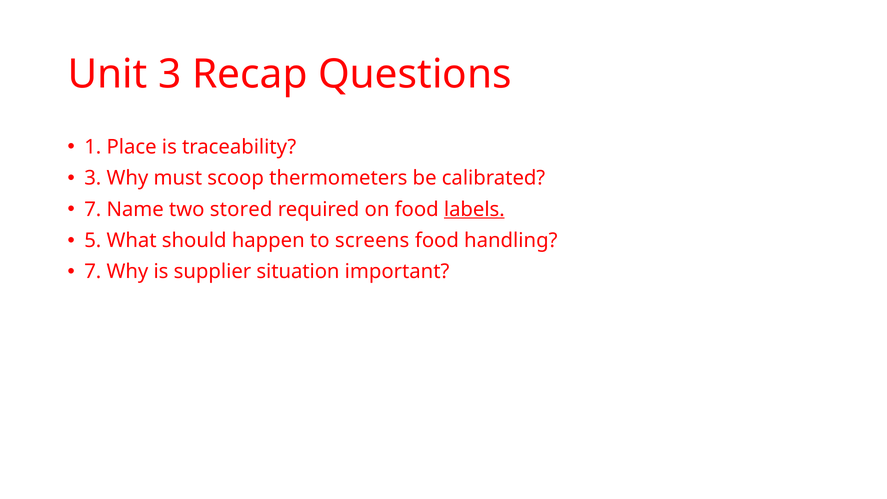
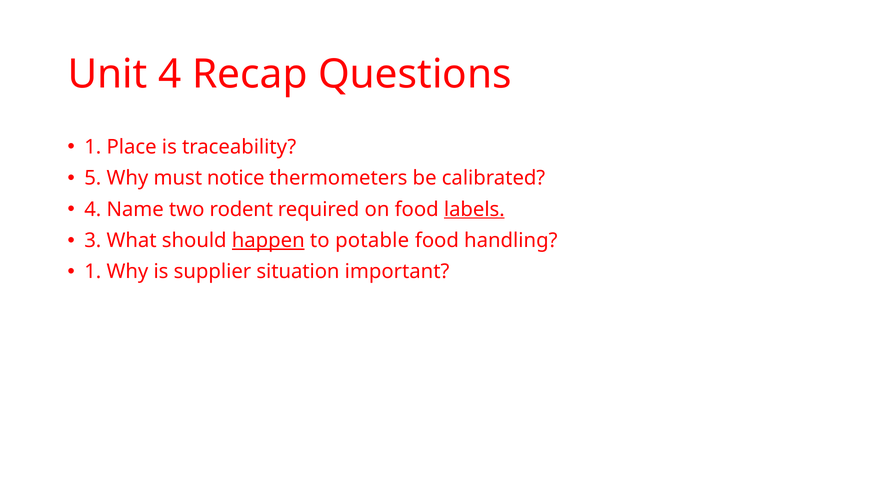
Unit 3: 3 -> 4 (170, 75)
3: 3 -> 5 (93, 178)
scoop: scoop -> notice (236, 178)
7: 7 -> 4 (93, 209)
stored: stored -> rodent (241, 209)
5: 5 -> 3 (93, 241)
happen underline: none -> present (268, 241)
screens: screens -> potable (372, 241)
7: 7 -> 1 (93, 272)
